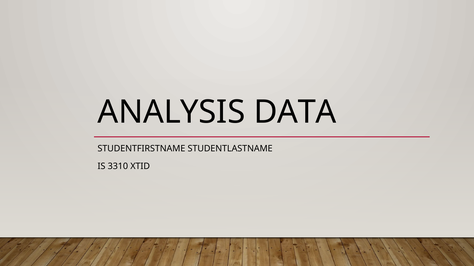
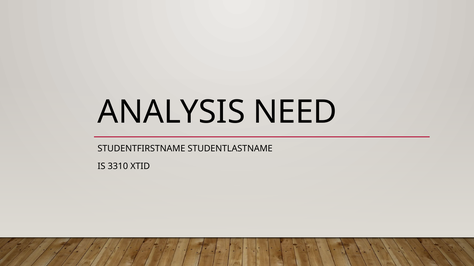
DATA: DATA -> NEED (295, 112)
